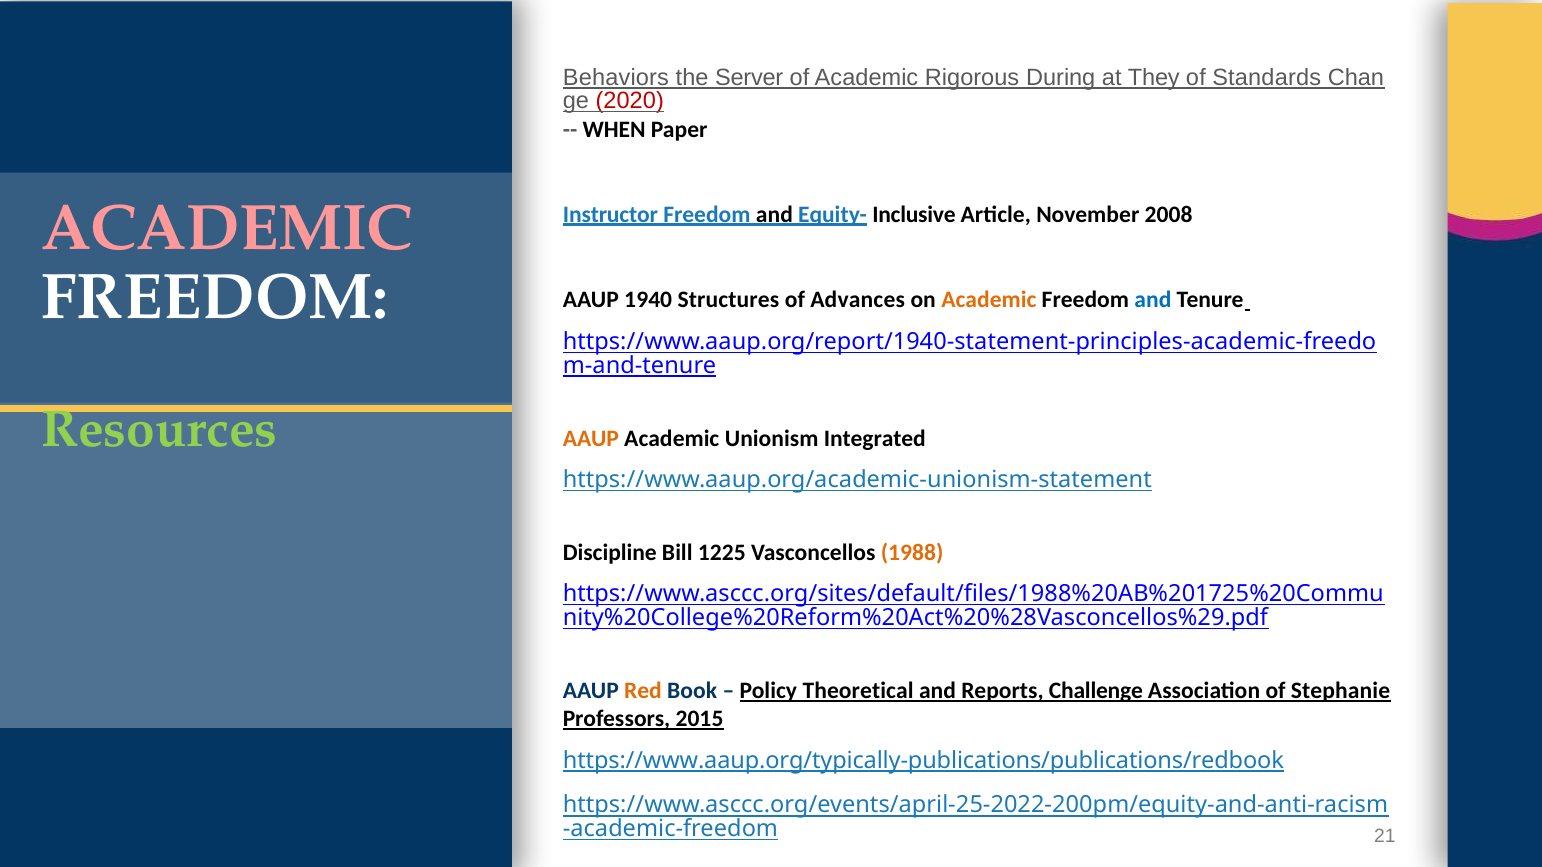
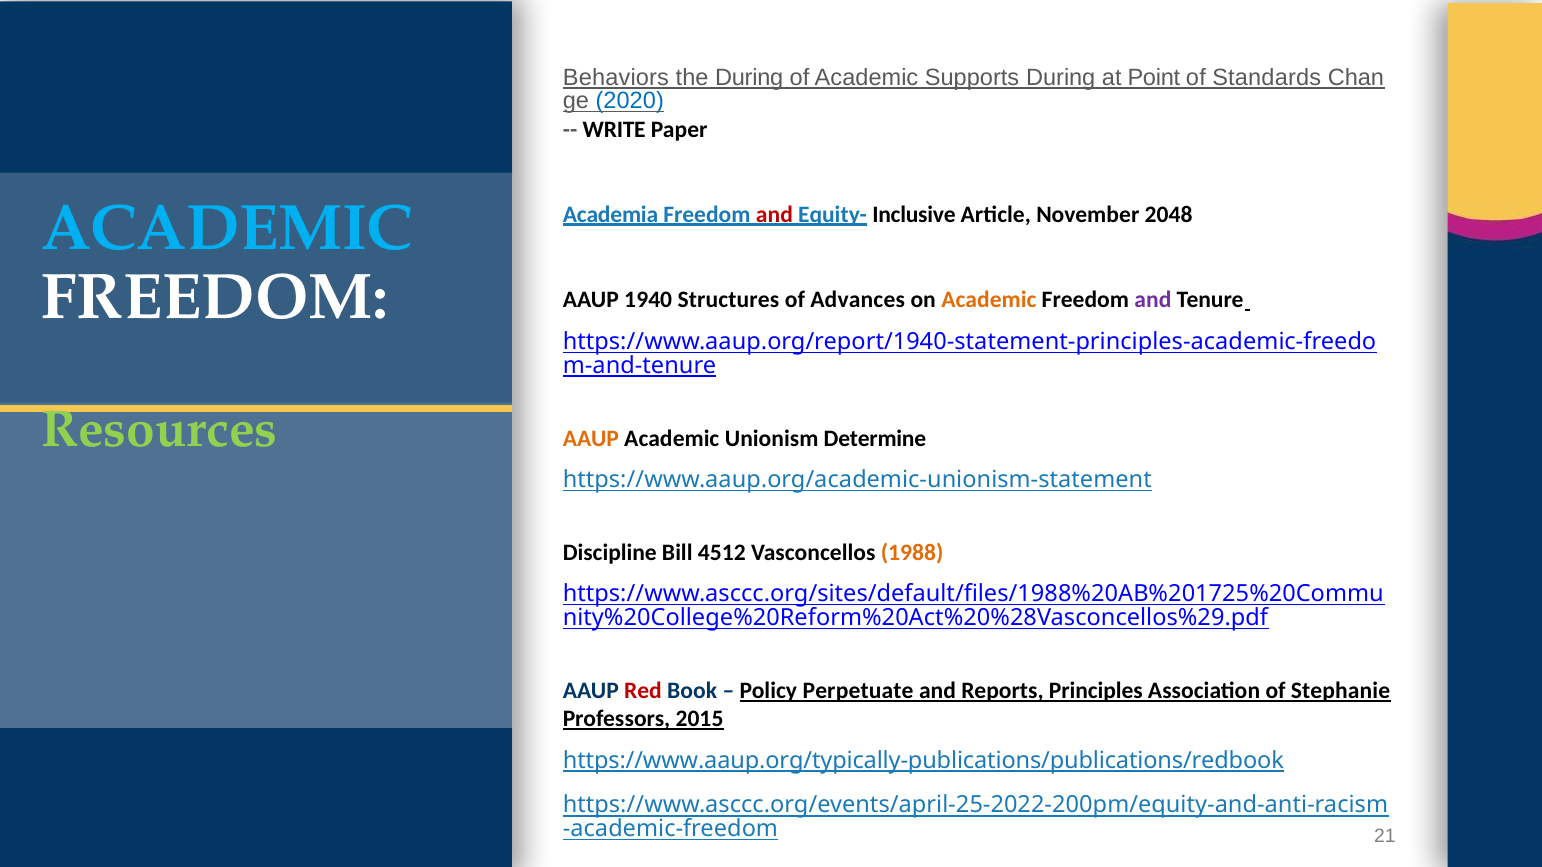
the Server: Server -> During (749, 78)
Rigorous: Rigorous -> Supports (972, 78)
They: They -> Point (1154, 78)
2020 colour: red -> blue (630, 101)
WHEN: WHEN -> WRITE (614, 130)
Instructor: Instructor -> Academia (611, 214)
and colour: black -> red (774, 214)
2008: 2008 -> 2048 (1169, 214)
ACADEMIC colour: pink -> light blue (227, 228)
and colour: blue -> purple (1153, 300)
Integrated: Integrated -> Determine (875, 439)
1225: 1225 -> 4512 (722, 553)
Red colour: orange -> red (643, 691)
Theoretical: Theoretical -> Perpetuate (858, 691)
Challenge: Challenge -> Principles (1096, 691)
